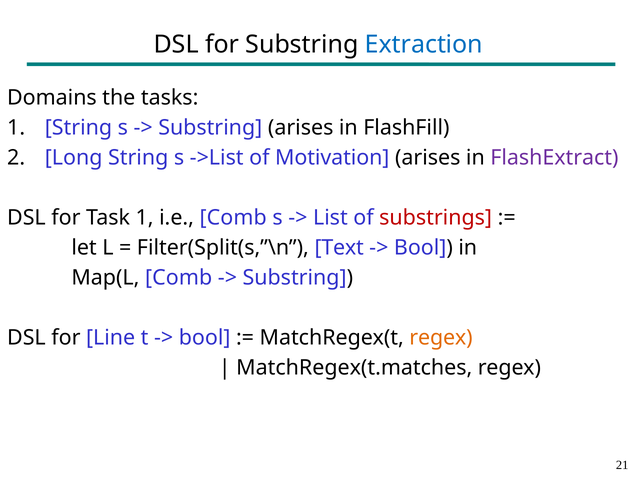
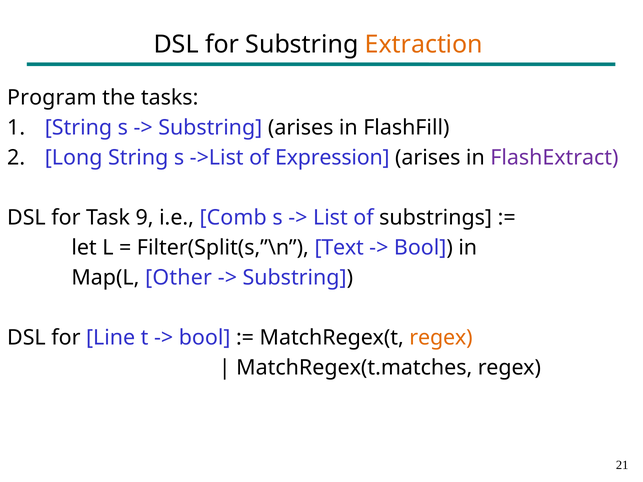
Extraction colour: blue -> orange (424, 45)
Domains: Domains -> Program (52, 98)
Motivation: Motivation -> Expression (332, 158)
Task 1: 1 -> 9 (145, 218)
substrings colour: red -> black (436, 218)
Map(L Comb: Comb -> Other (179, 278)
